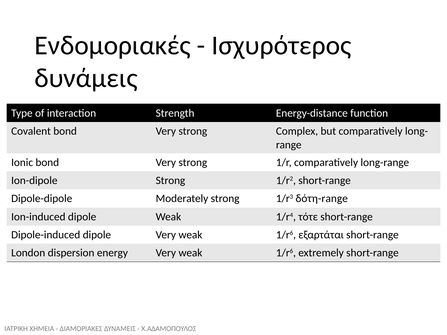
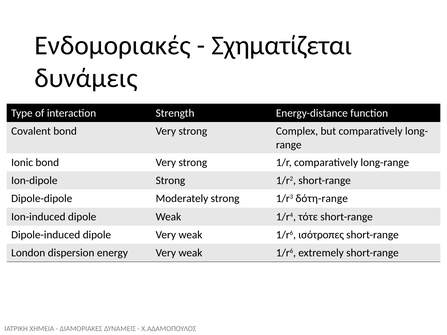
Ισχυρότερος: Ισχυρότερος -> Σχηματίζεται (282, 46)
εξαρτάται: εξαρτάται -> ισότροπες (321, 235)
